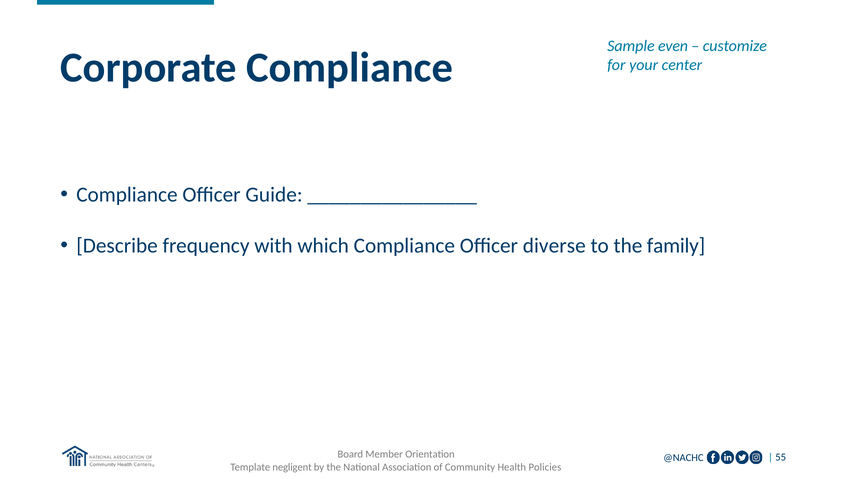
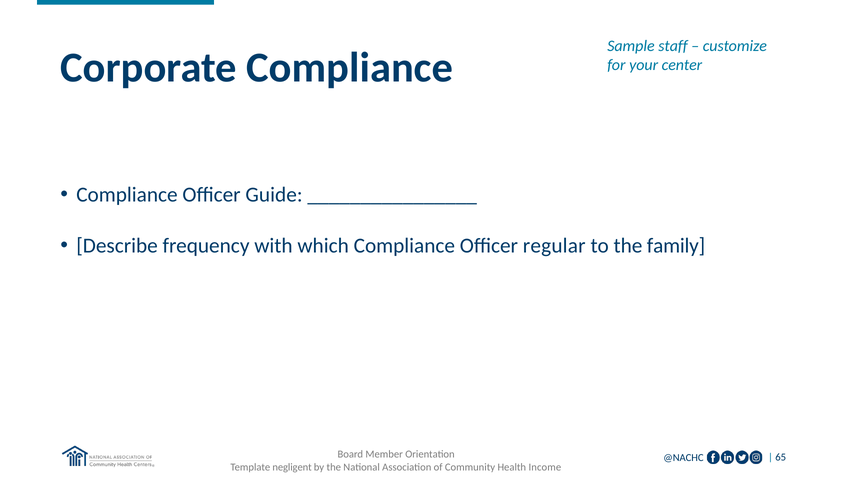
even: even -> staff (673, 46)
diverse: diverse -> regular (554, 246)
55: 55 -> 65 (781, 457)
Policies: Policies -> Income (545, 467)
